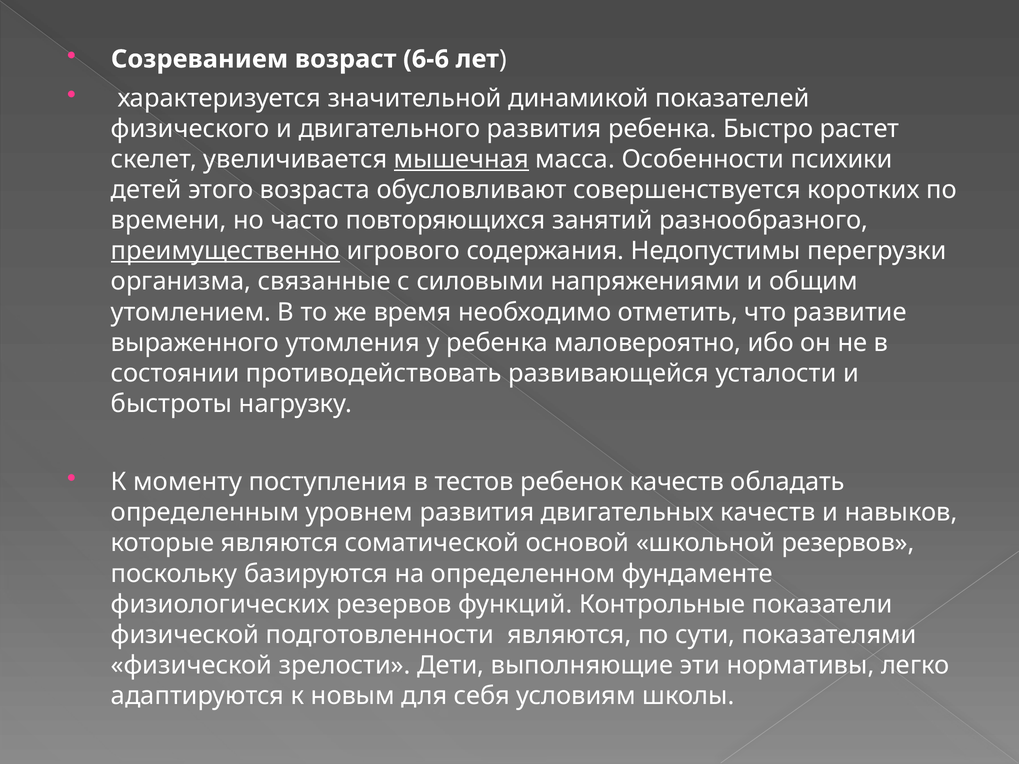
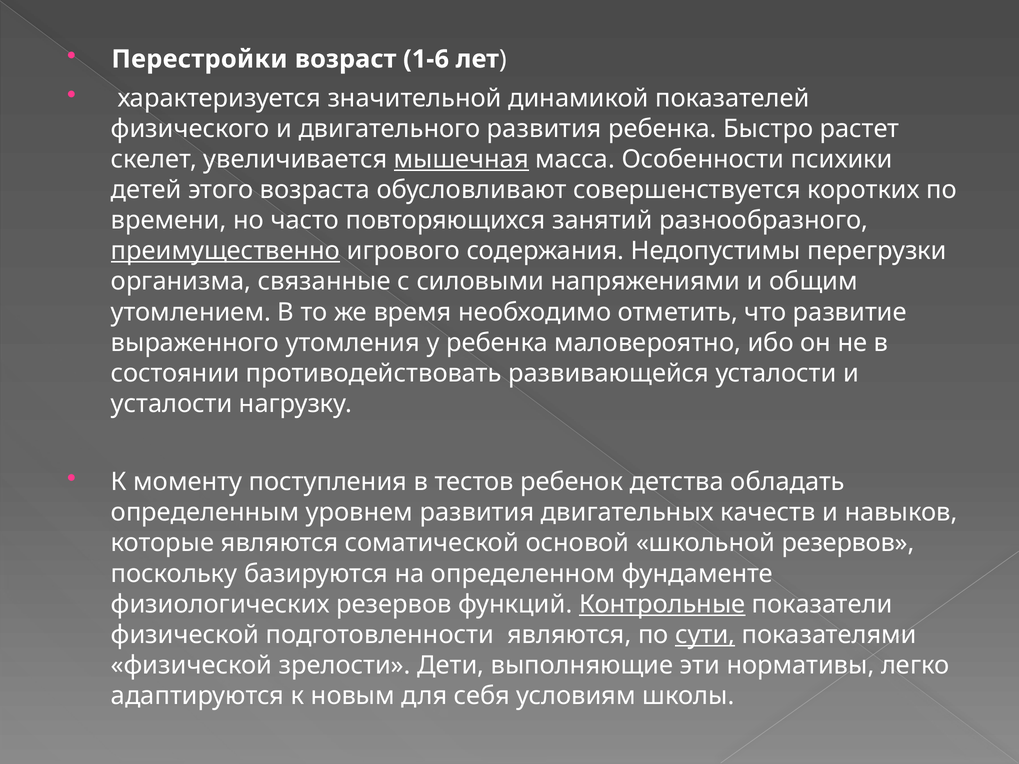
Созреванием: Созреванием -> Перестройки (199, 59)
6-6: 6-6 -> 1-6 (426, 59)
быстроты: быстроты -> усталости (172, 404)
ребенок качеств: качеств -> детства (677, 482)
Контрольные underline: none -> present (662, 604)
сути underline: none -> present (705, 635)
